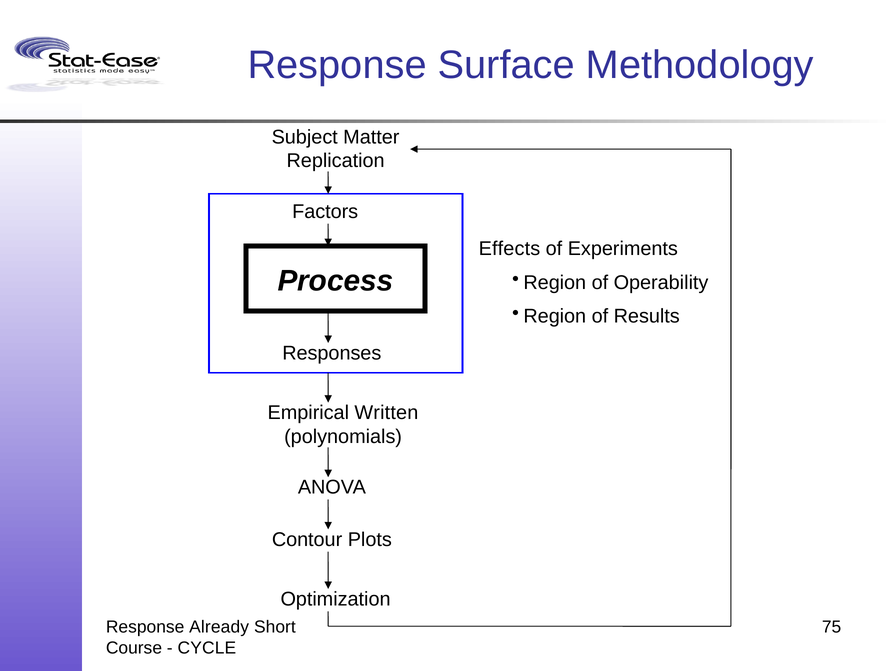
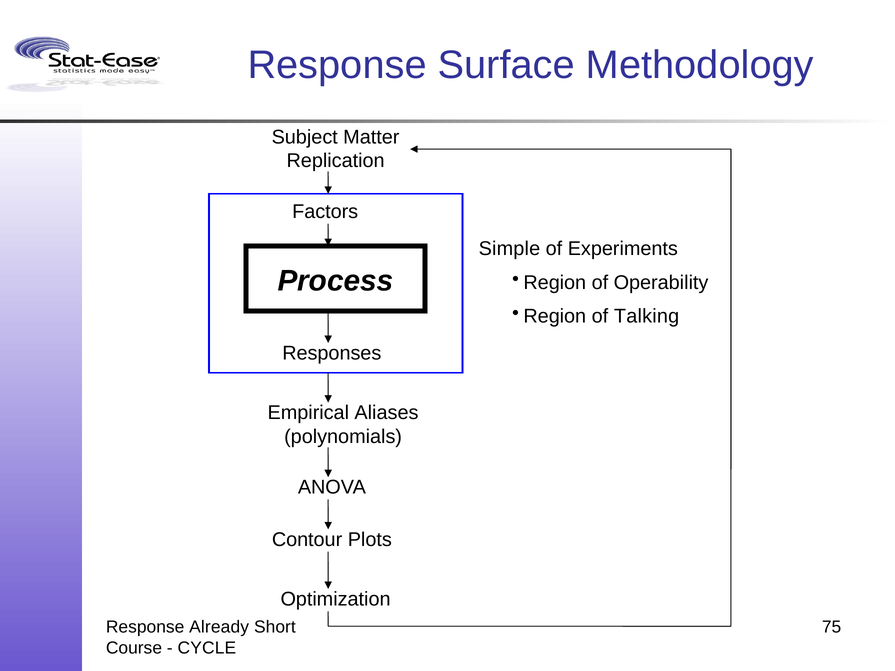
Effects: Effects -> Simple (509, 249)
Results: Results -> Talking (647, 317)
Written: Written -> Aliases (386, 413)
